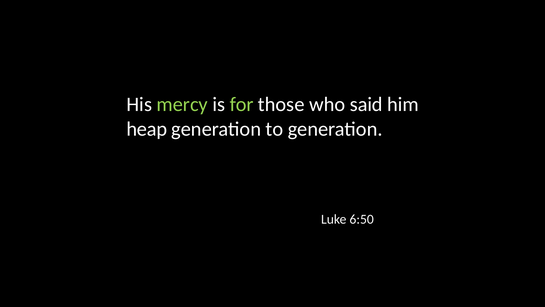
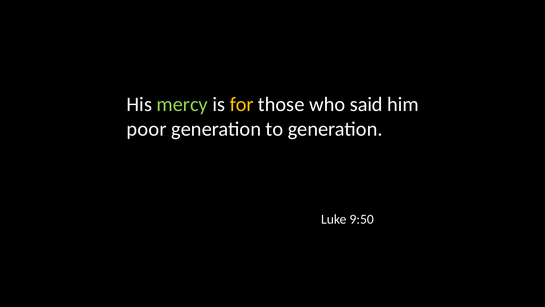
for colour: light green -> yellow (242, 104)
heap: heap -> poor (147, 129)
6:50: 6:50 -> 9:50 (362, 219)
